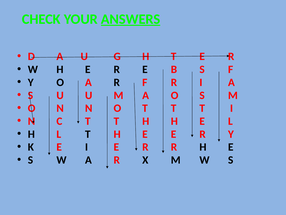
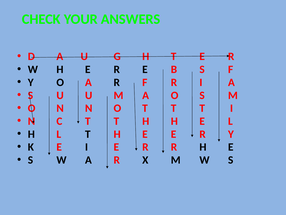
ANSWERS underline: present -> none (131, 19)
